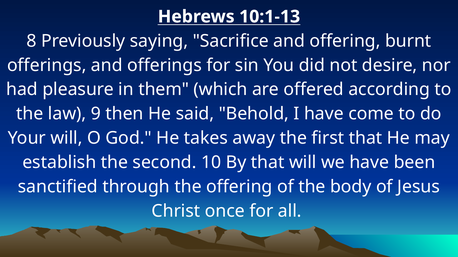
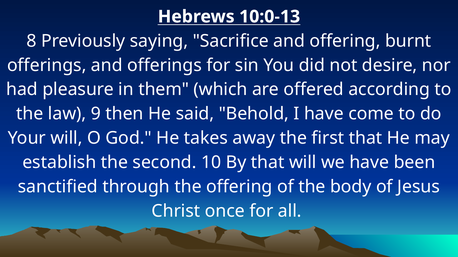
10:1-13: 10:1-13 -> 10:0-13 (270, 17)
